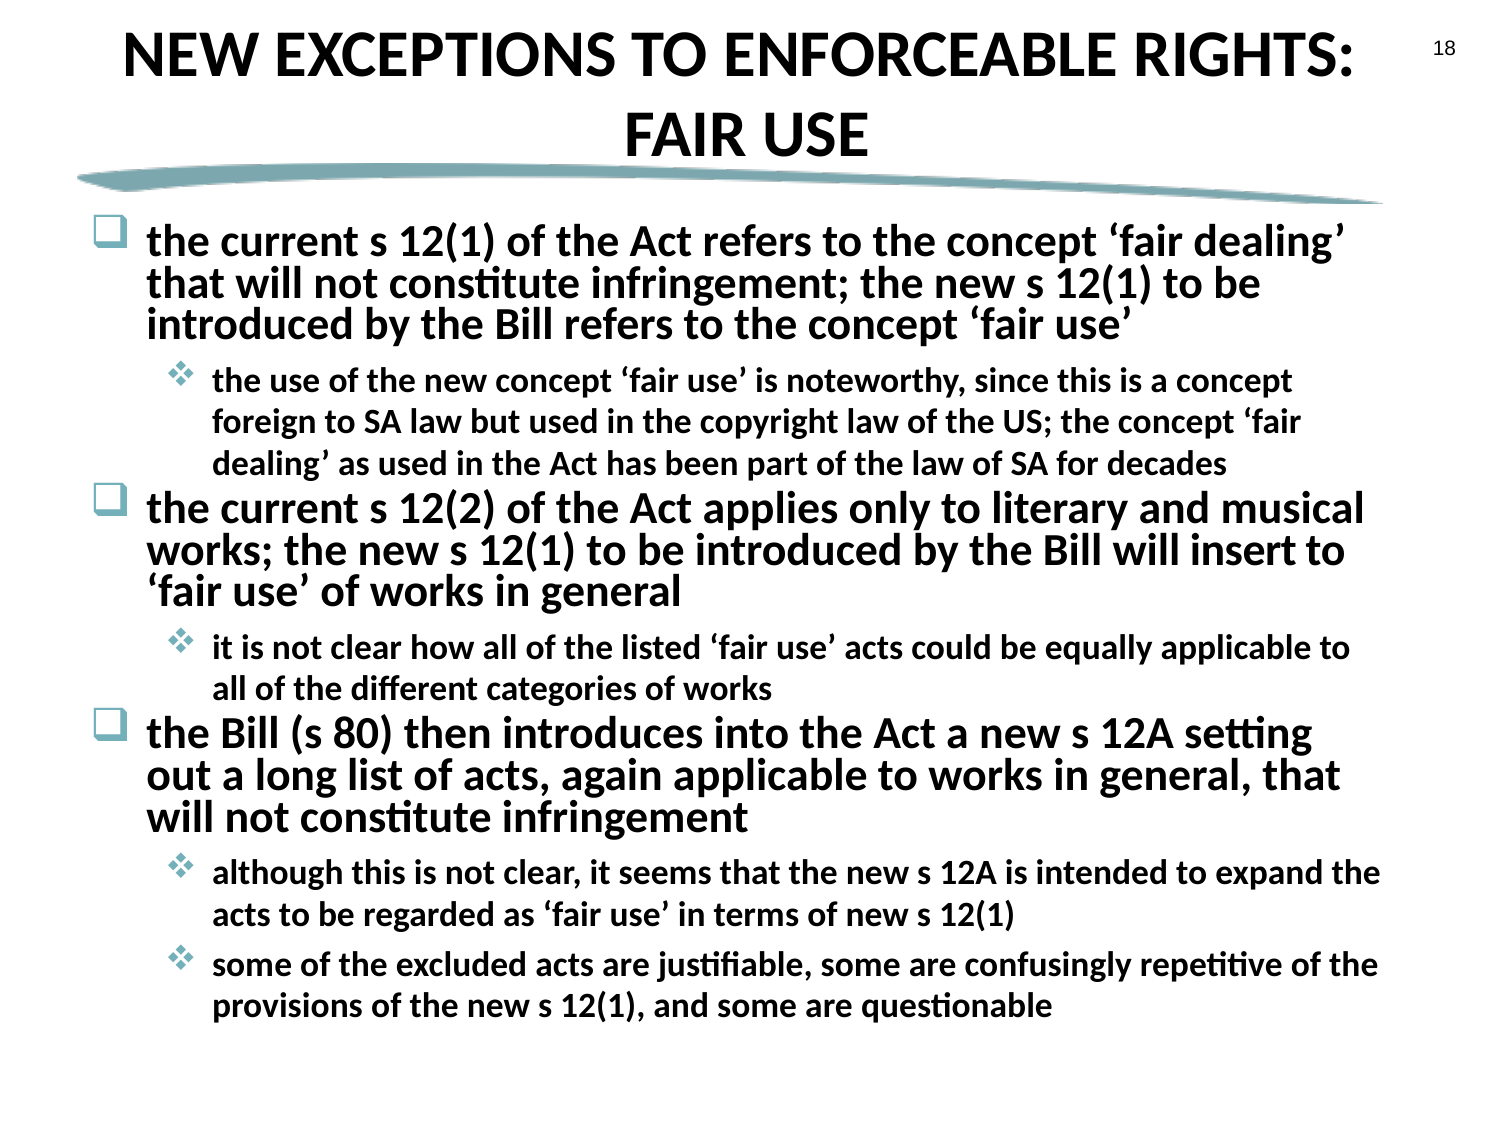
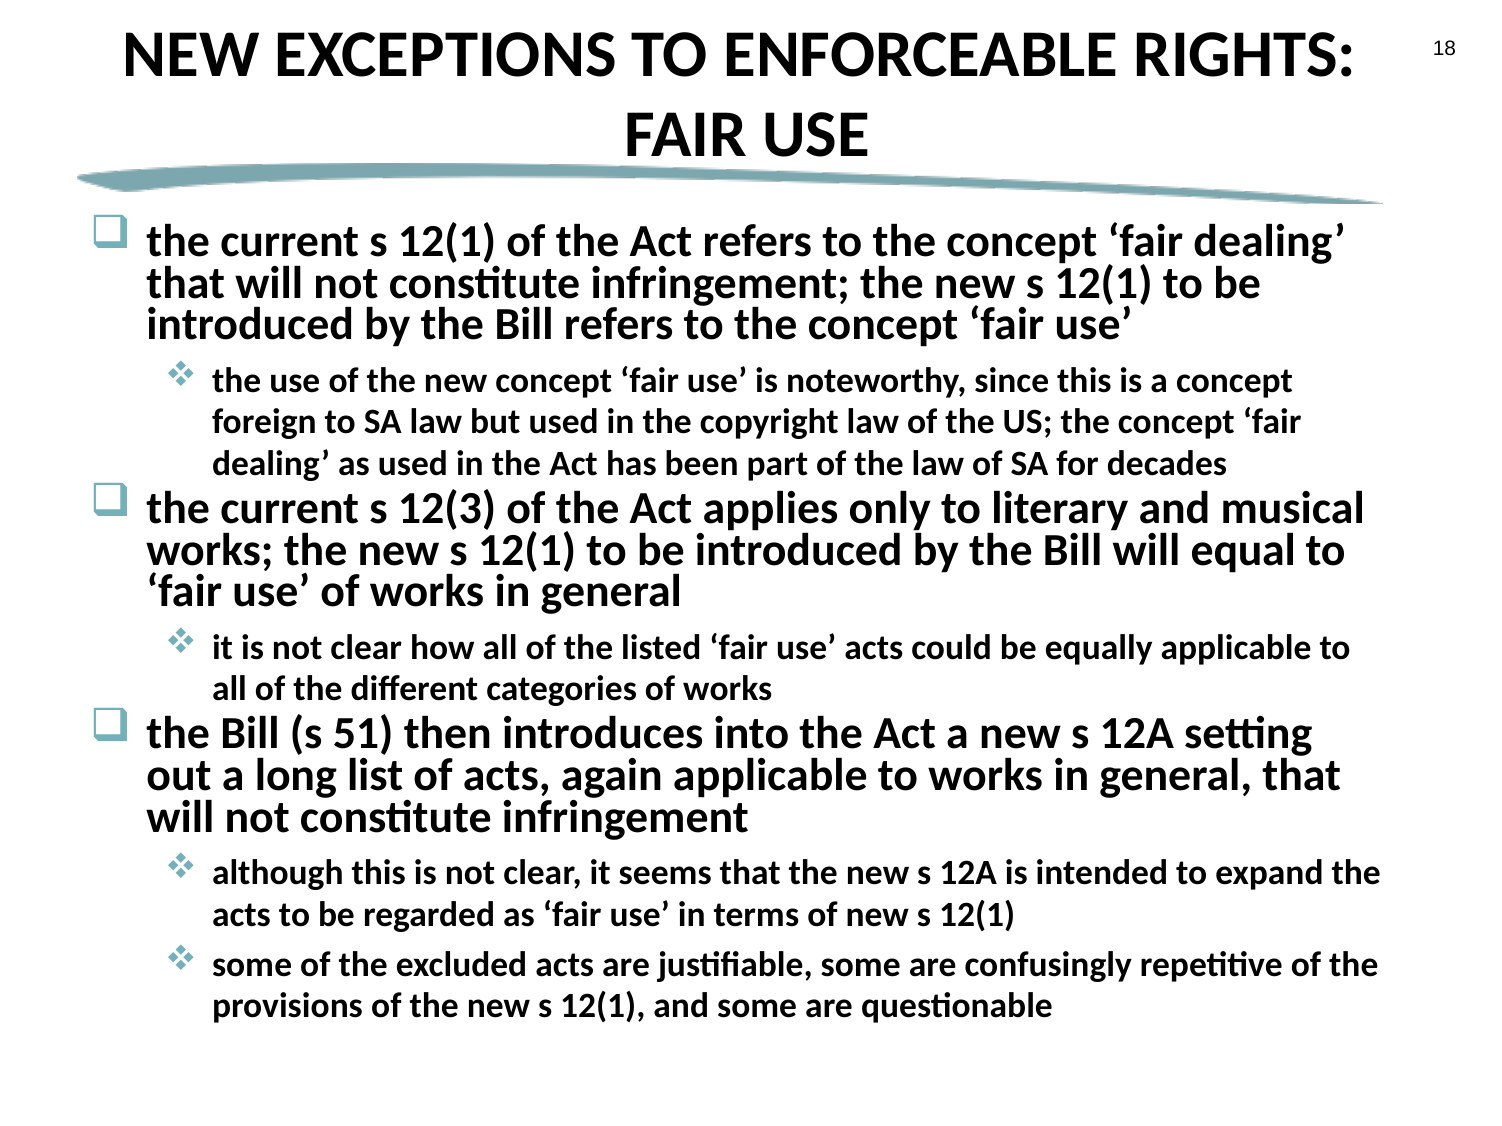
12(2: 12(2 -> 12(3 (447, 509)
insert: insert -> equal (1243, 550)
80: 80 -> 51 (363, 734)
